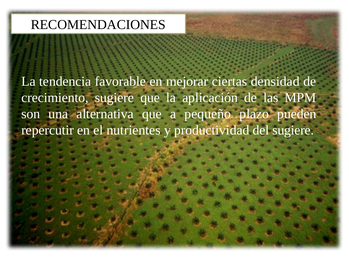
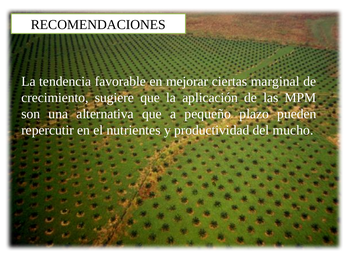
densidad: densidad -> marginal (275, 81)
del sugiere: sugiere -> mucho (293, 130)
